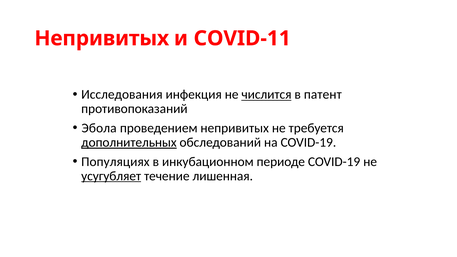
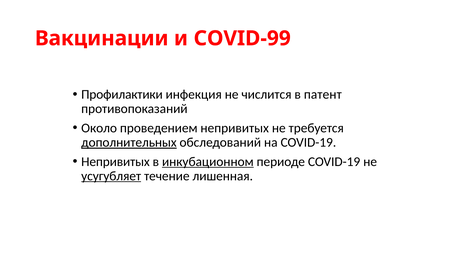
Непривитых: Непривитых -> Вакцинации (102, 38)
COVID-11: COVID-11 -> COVID-99 (242, 38)
Исследования: Исследования -> Профилактики (122, 95)
числится underline: present -> none (266, 95)
Эбола: Эбола -> Около (99, 128)
Популяциях: Популяциях -> Непривитых (115, 162)
инкубационном underline: none -> present (208, 162)
